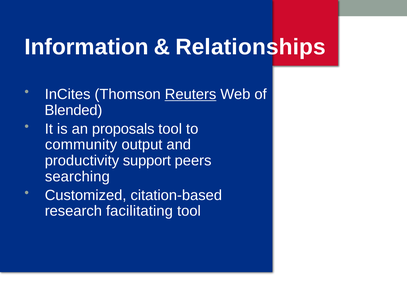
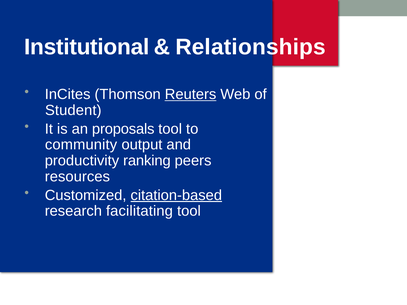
Information: Information -> Institutional (87, 47)
Blended: Blended -> Student (73, 110)
support: support -> ranking (147, 161)
searching: searching -> resources (77, 177)
citation-based underline: none -> present (176, 195)
